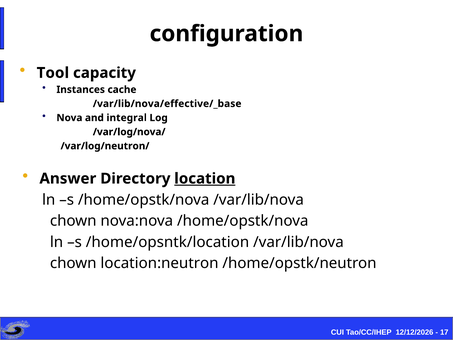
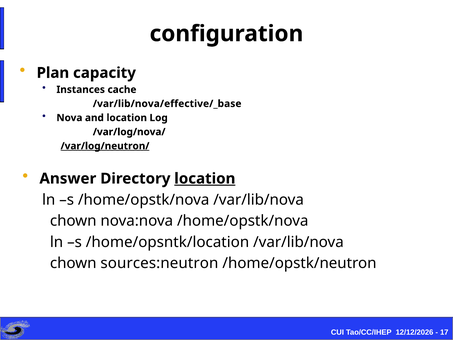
Tool: Tool -> Plan (53, 73)
and integral: integral -> location (127, 118)
/var/log/neutron/ underline: none -> present (105, 146)
location:neutron: location:neutron -> sources:neutron (159, 263)
